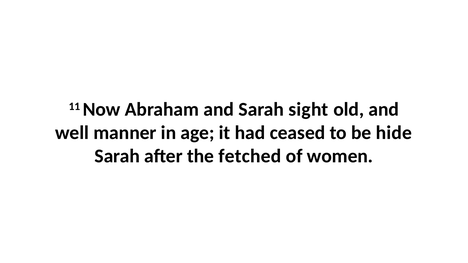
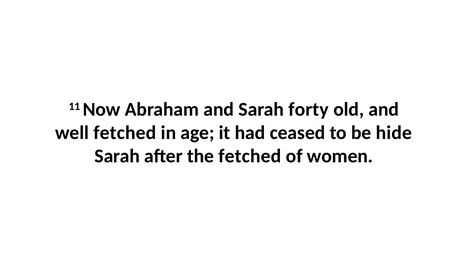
sight: sight -> forty (309, 110)
well manner: manner -> fetched (125, 133)
